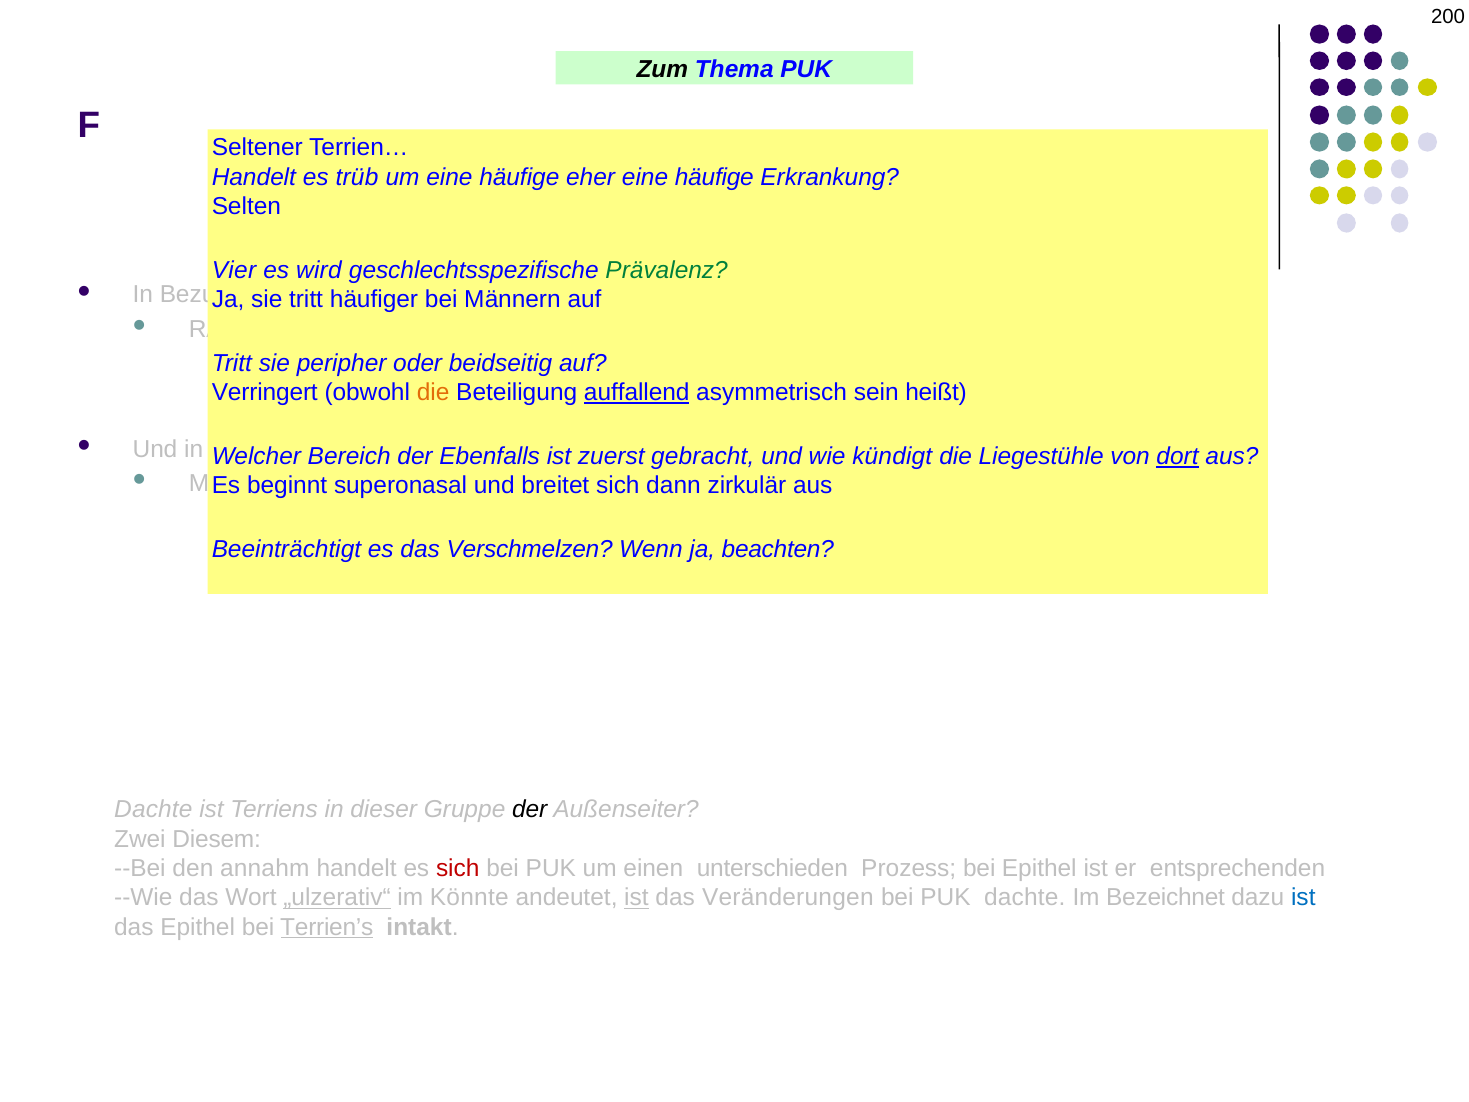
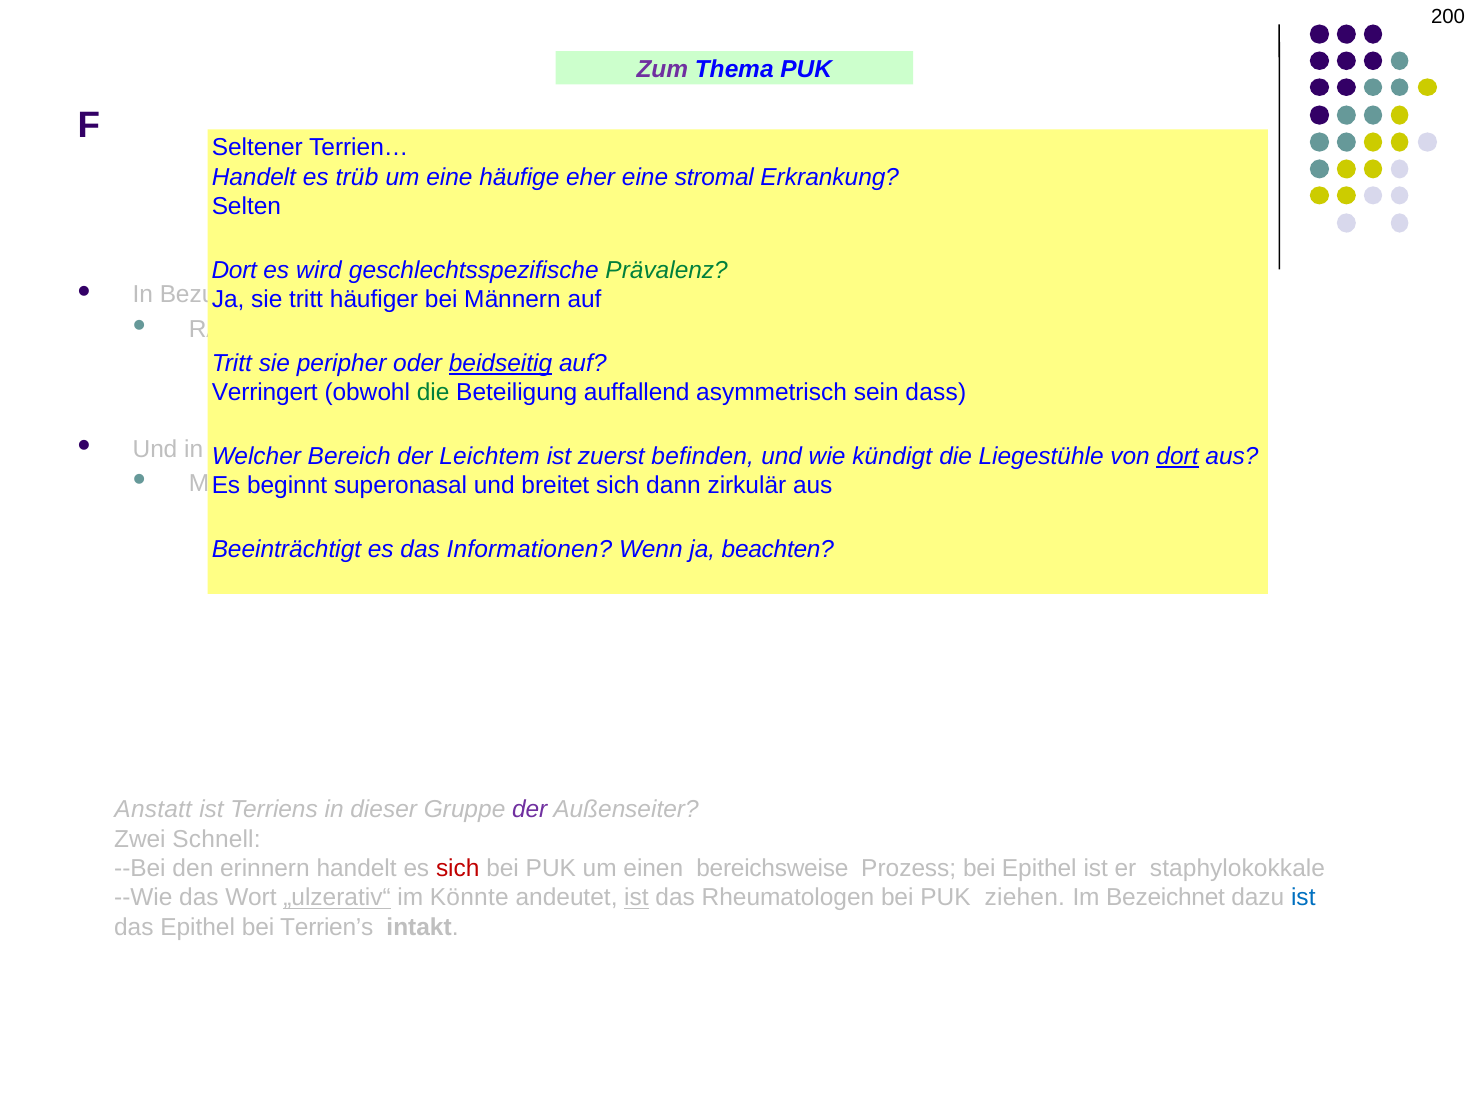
Zum colour: black -> purple (662, 69)
häufige: häufige -> stromal (714, 177)
Vier: Vier -> Dort (234, 270)
beidseitig underline: none -> present (501, 363)
die colour: orange -> green (433, 393)
auffallend underline: present -> none (637, 393)
heißt: heißt -> dass (936, 393)
Ebenfalls: Ebenfalls -> Leichtem (490, 456)
gebracht: gebracht -> befinden (703, 456)
Verschmelzen: Verschmelzen -> Informationen (529, 549)
Dachte: Dachte -> Anstatt (153, 809)
der colour: black -> purple (530, 809)
Diesem: Diesem -> Schnell (217, 839)
annahm: annahm -> erinnern (265, 868)
unterschieden: unterschieden -> bereichsweise (772, 868)
entsprechenden: entsprechenden -> staphylokokkale (1238, 868)
Veränderungen: Veränderungen -> Rheumatologen (788, 898)
PUK dachte: dachte -> ziehen (1025, 898)
Terrien’s underline: present -> none (327, 927)
